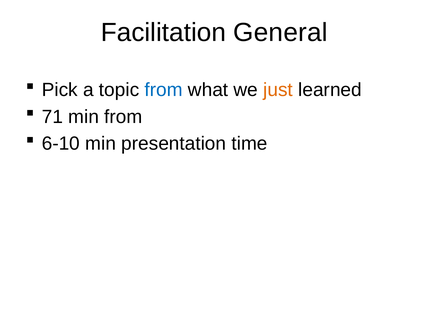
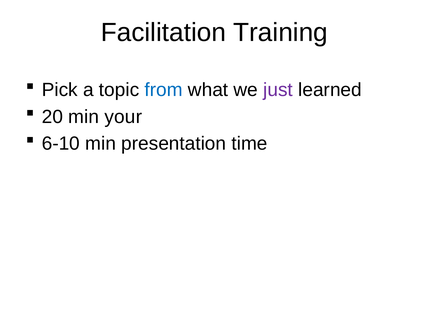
General: General -> Training (281, 33)
just colour: orange -> purple (278, 90)
71: 71 -> 20 (52, 117)
min from: from -> your (123, 117)
